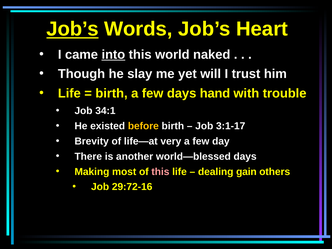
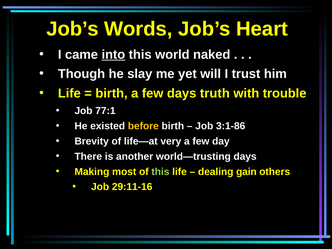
Job’s underline: present -> none (73, 29)
hand: hand -> truth (215, 93)
34:1: 34:1 -> 77:1 (105, 111)
3:1-17: 3:1-17 -> 3:1-86 (231, 126)
world—blessed: world—blessed -> world—trusting (193, 156)
this colour: pink -> light green (160, 172)
29:72-16: 29:72-16 -> 29:11-16 (132, 187)
